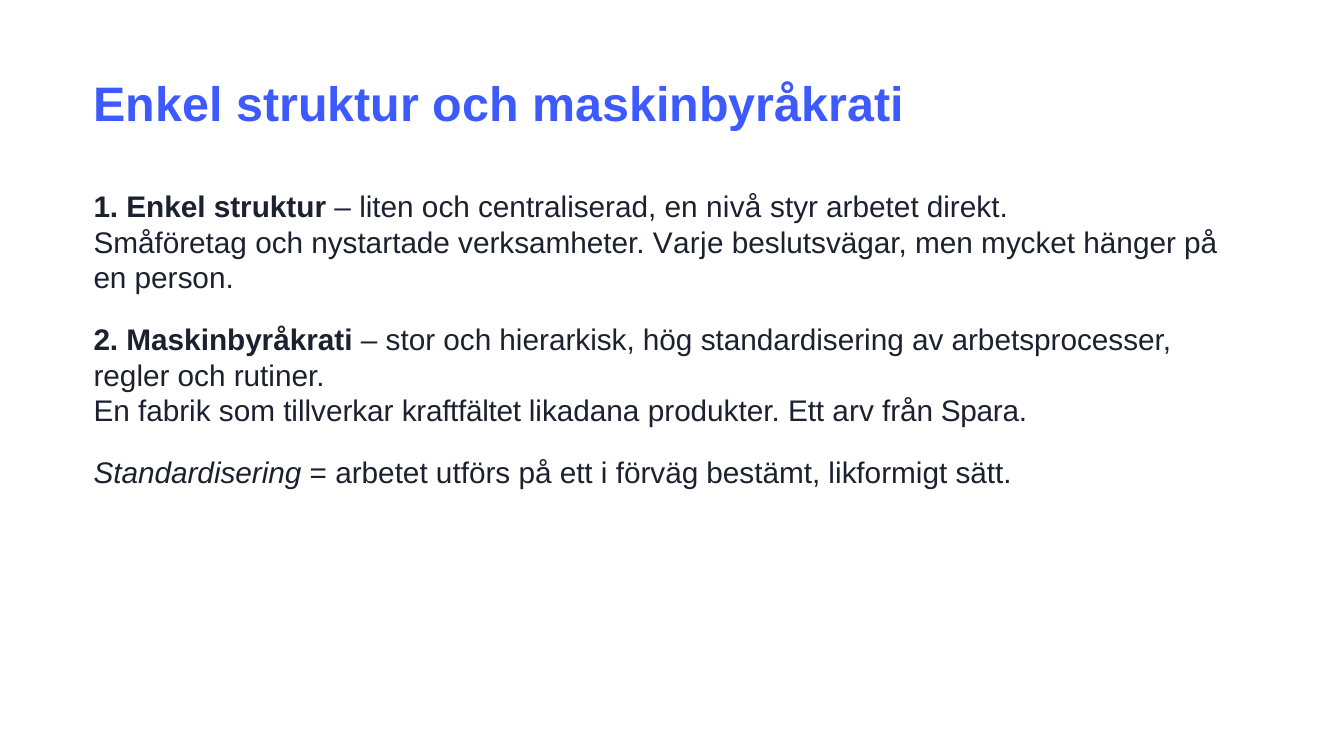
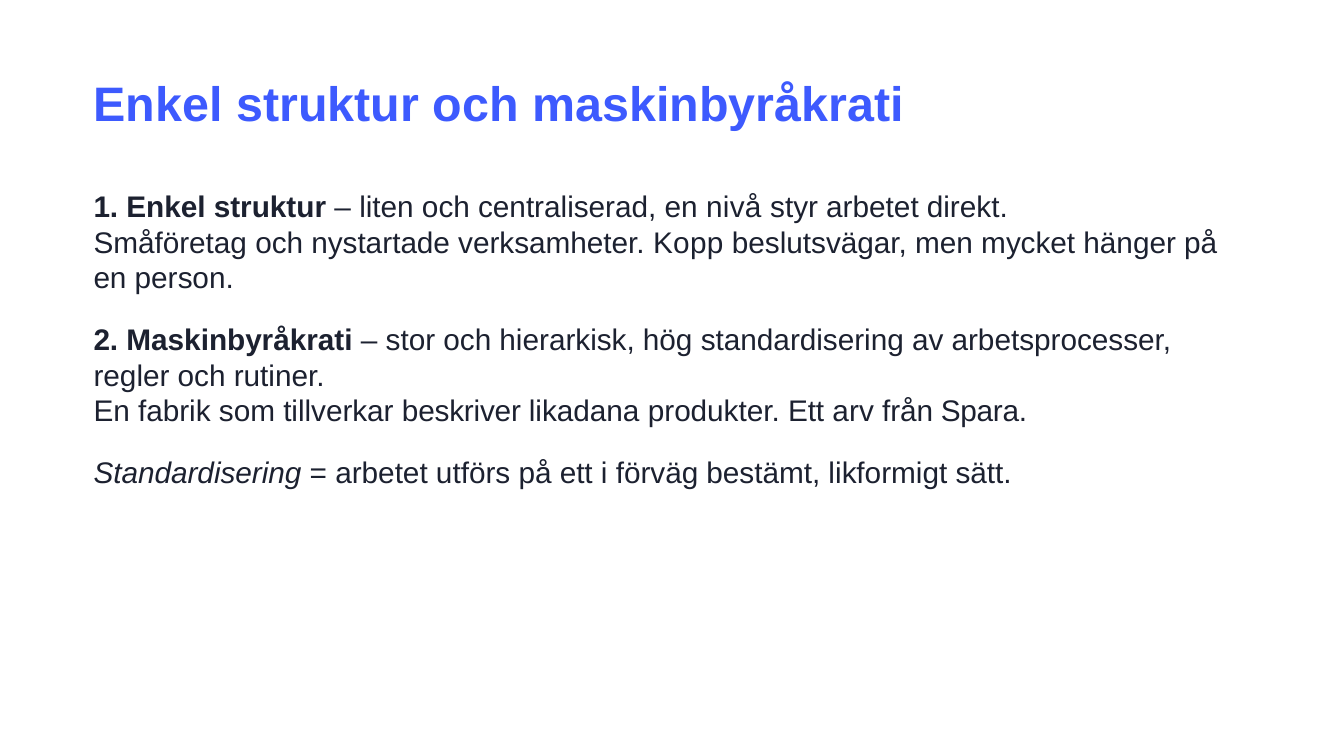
Varje: Varje -> Kopp (688, 243)
kraftfältet: kraftfältet -> beskriver (461, 412)
